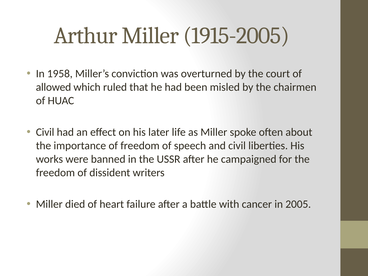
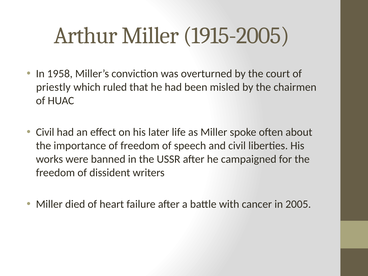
allowed: allowed -> priestly (53, 87)
